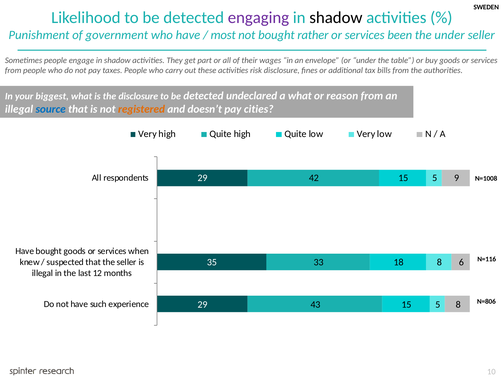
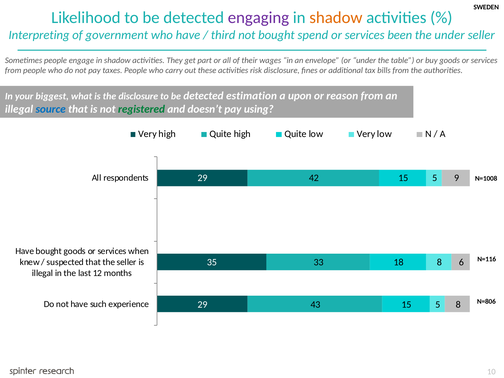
shadow colour: black -> orange (336, 18)
Punishment: Punishment -> Interpreting (39, 35)
most: most -> third (223, 35)
rather: rather -> spend (313, 35)
undeclared: undeclared -> estimation (252, 96)
a what: what -> upon (300, 96)
registered colour: orange -> green (141, 109)
cities: cities -> using (259, 109)
